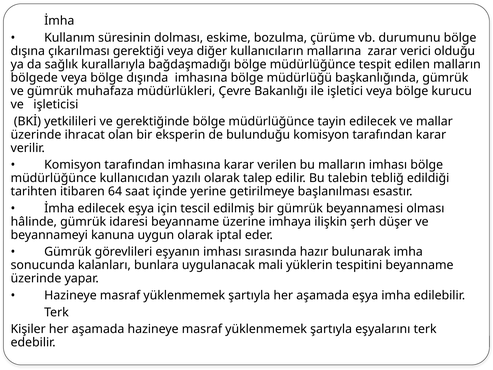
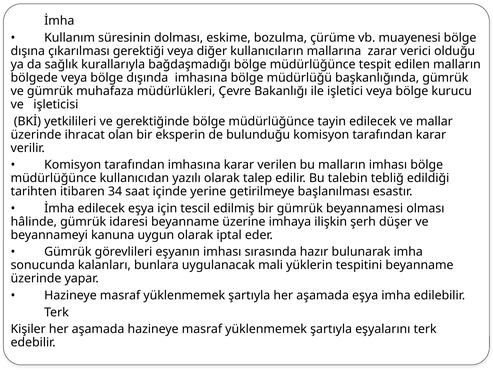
durumunu: durumunu -> muayenesi (410, 38)
64: 64 -> 34 (115, 191)
